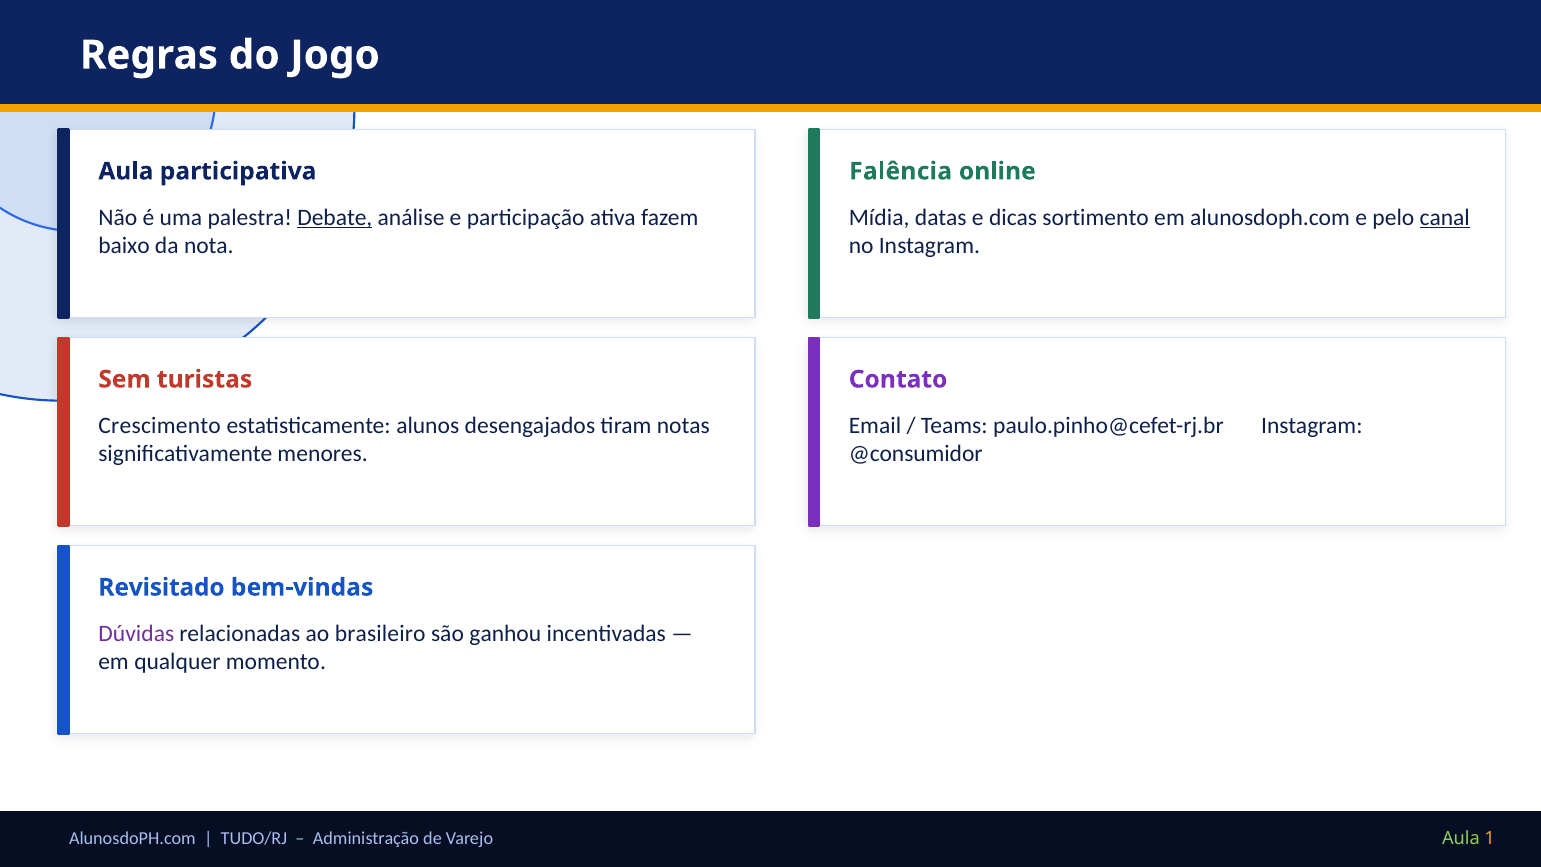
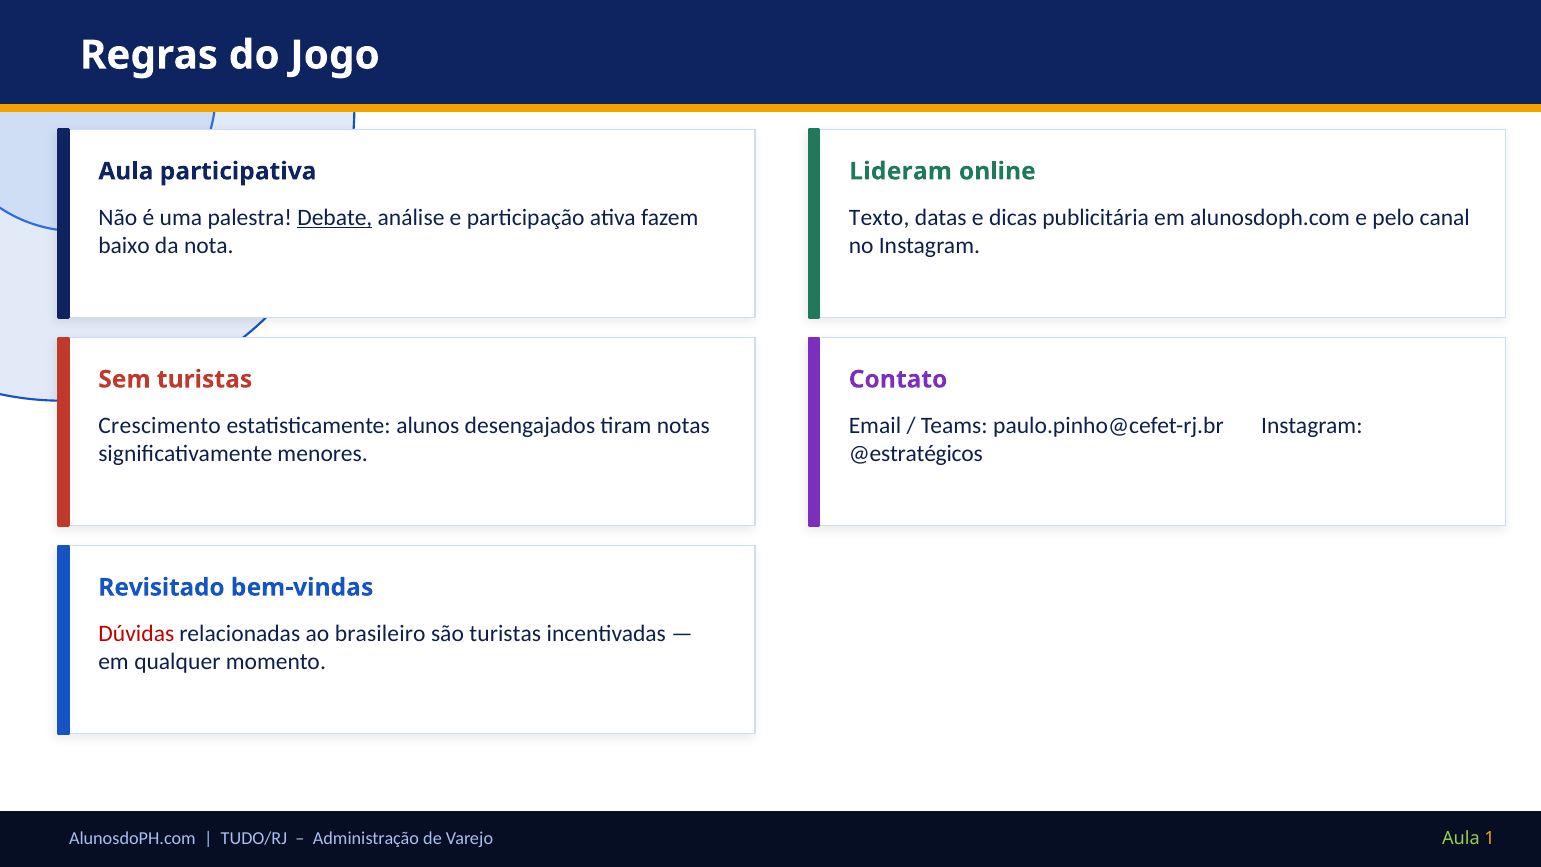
Falência: Falência -> Lideram (901, 171)
Mídia: Mídia -> Texto (879, 217)
sortimento: sortimento -> publicitária (1096, 217)
canal underline: present -> none (1445, 217)
@consumidor: @consumidor -> @estratégicos (916, 454)
Dúvidas colour: purple -> red (136, 634)
são ganhou: ganhou -> turistas (505, 634)
